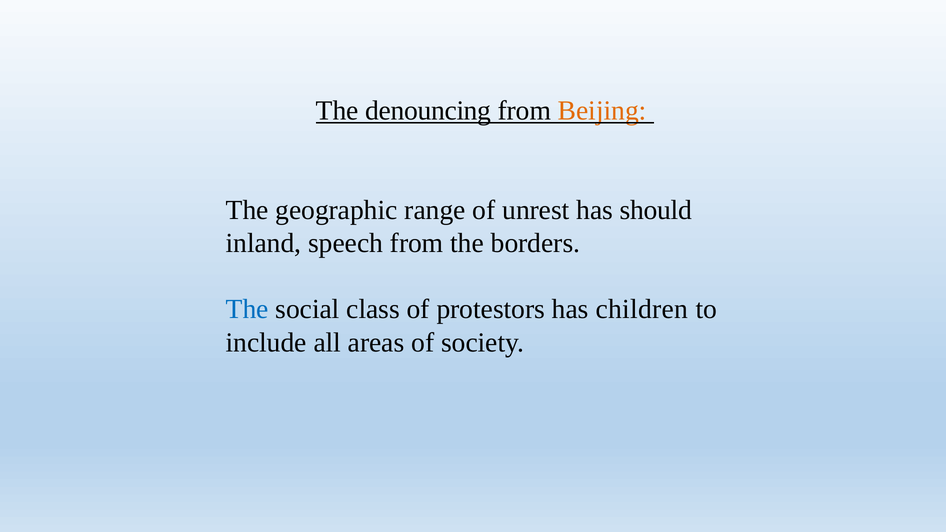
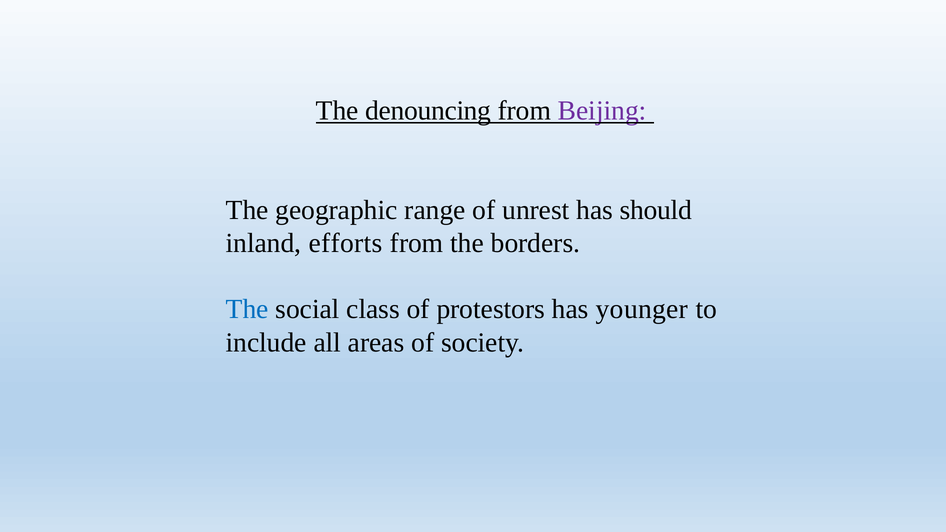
Beijing colour: orange -> purple (602, 111)
speech: speech -> efforts (345, 243)
children: children -> younger (642, 309)
